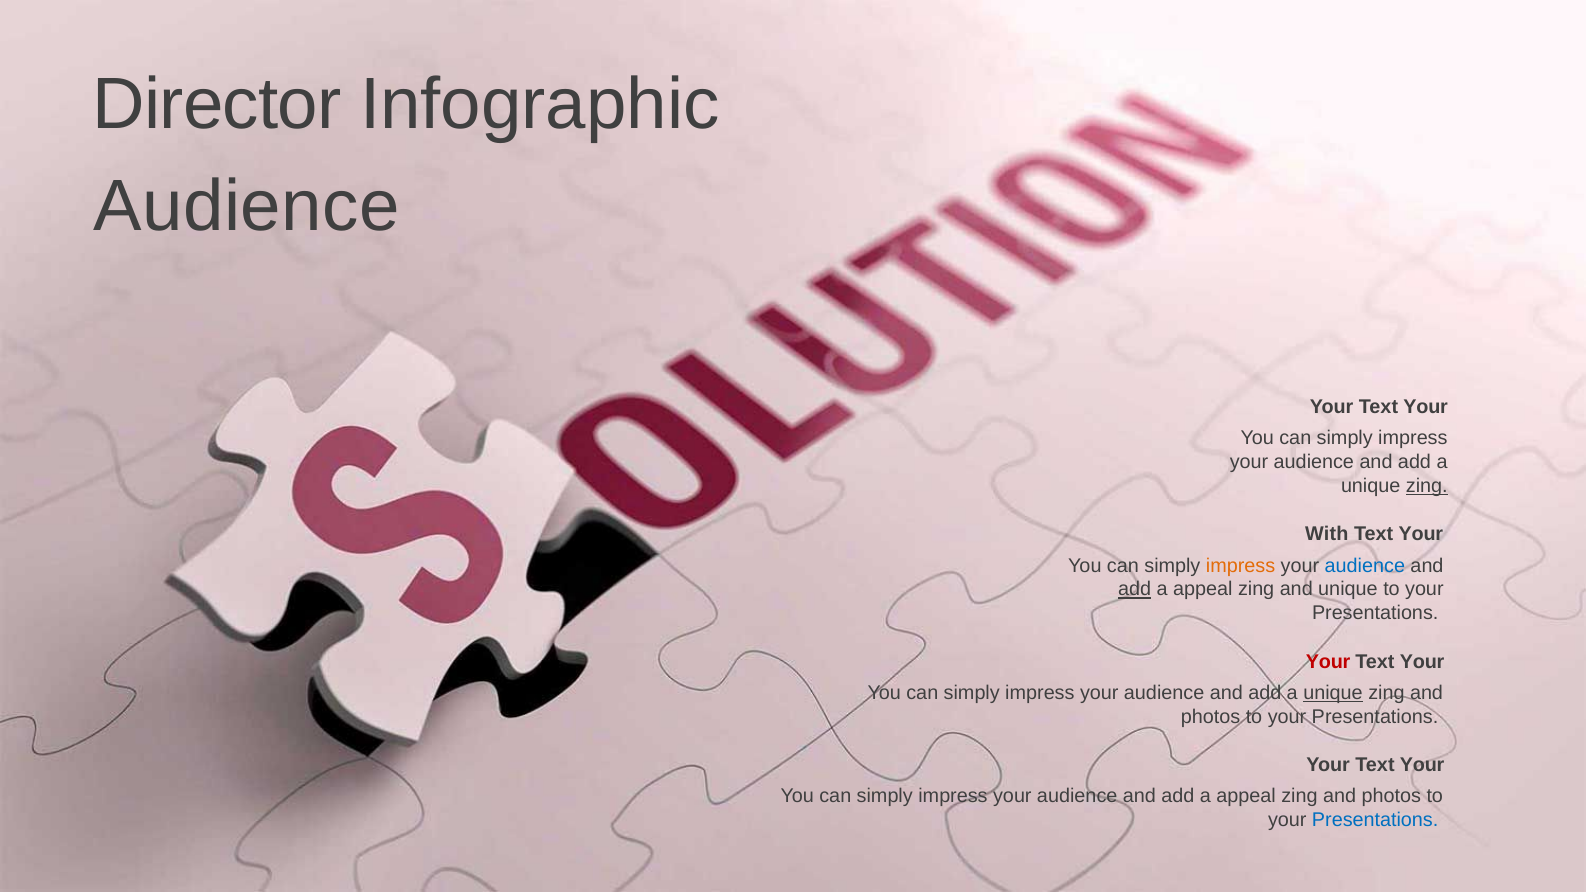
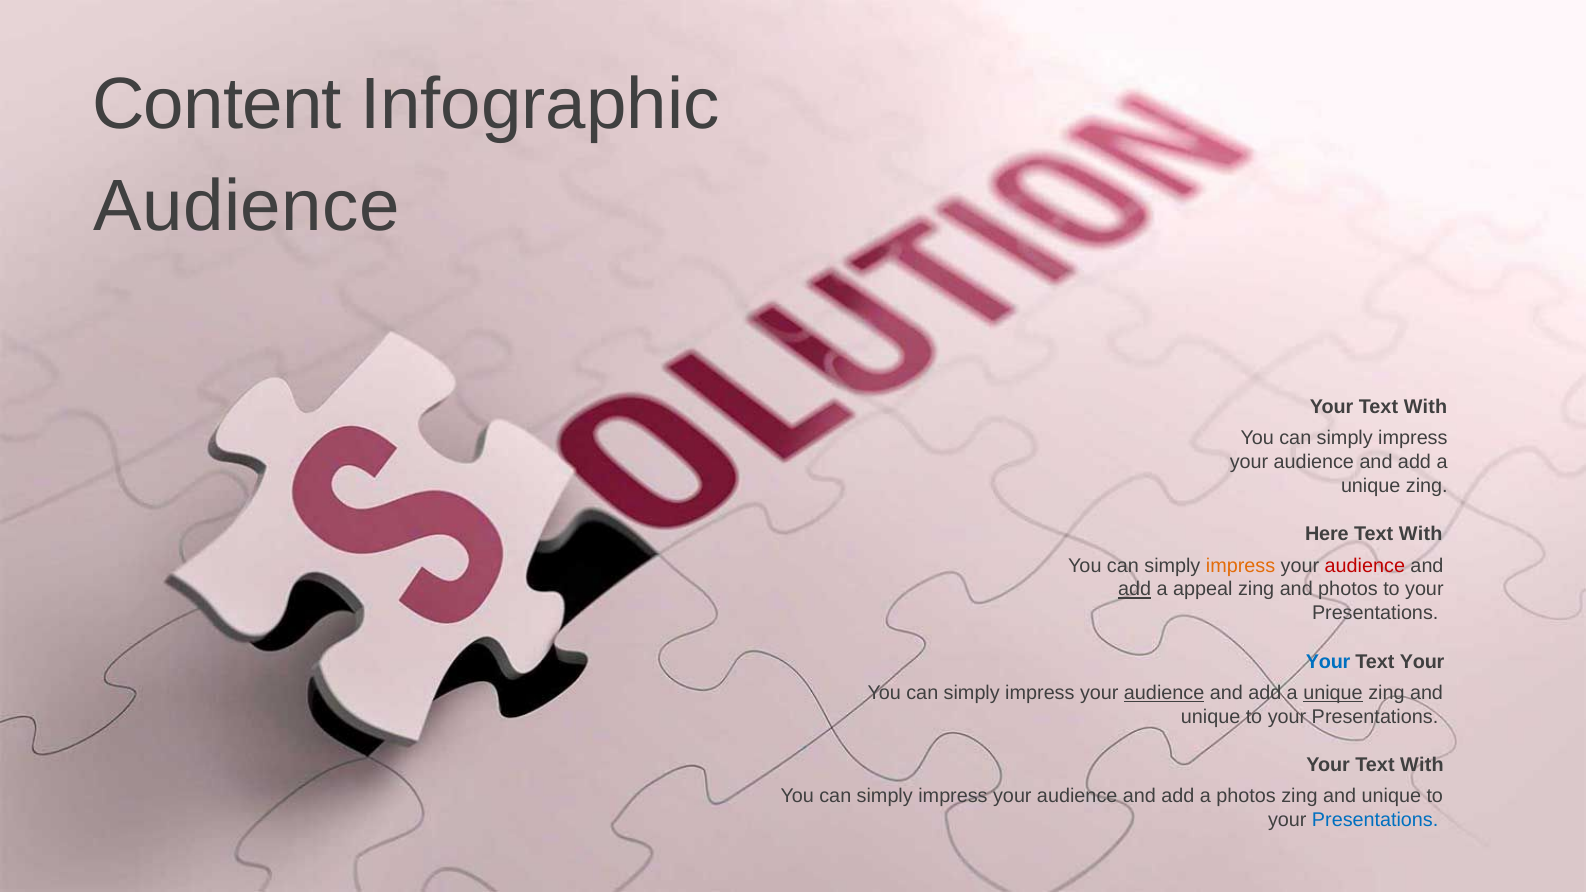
Director: Director -> Content (217, 104)
Your: Your -> With (1425, 407)
zing underline: present -> none (1427, 486)
With: With -> Here (1327, 534)
Your: Your -> With (1421, 534)
audience colour: blue -> red (1365, 566)
and unique: unique -> photos (1348, 589)
Your colour: red -> blue (1328, 662)
audience underline: none -> present (1164, 693)
photos: photos -> unique (1211, 717)
Your: Your -> With (1422, 765)
appeal: appeal -> photos (1246, 796)
photos: photos -> unique (1391, 796)
